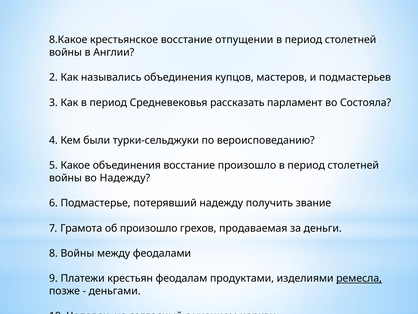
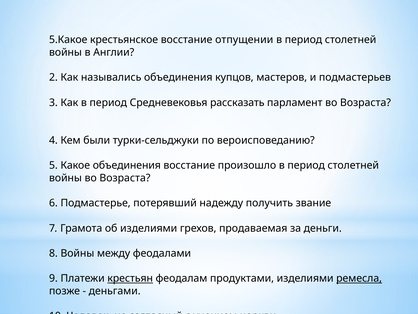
8.Какое: 8.Какое -> 5.Какое (68, 40)
парламент во Состояла: Состояла -> Возраста (365, 102)
войны во Надежду: Надежду -> Возраста (125, 178)
об произошло: произошло -> изделиями (149, 228)
крестьян underline: none -> present (130, 278)
